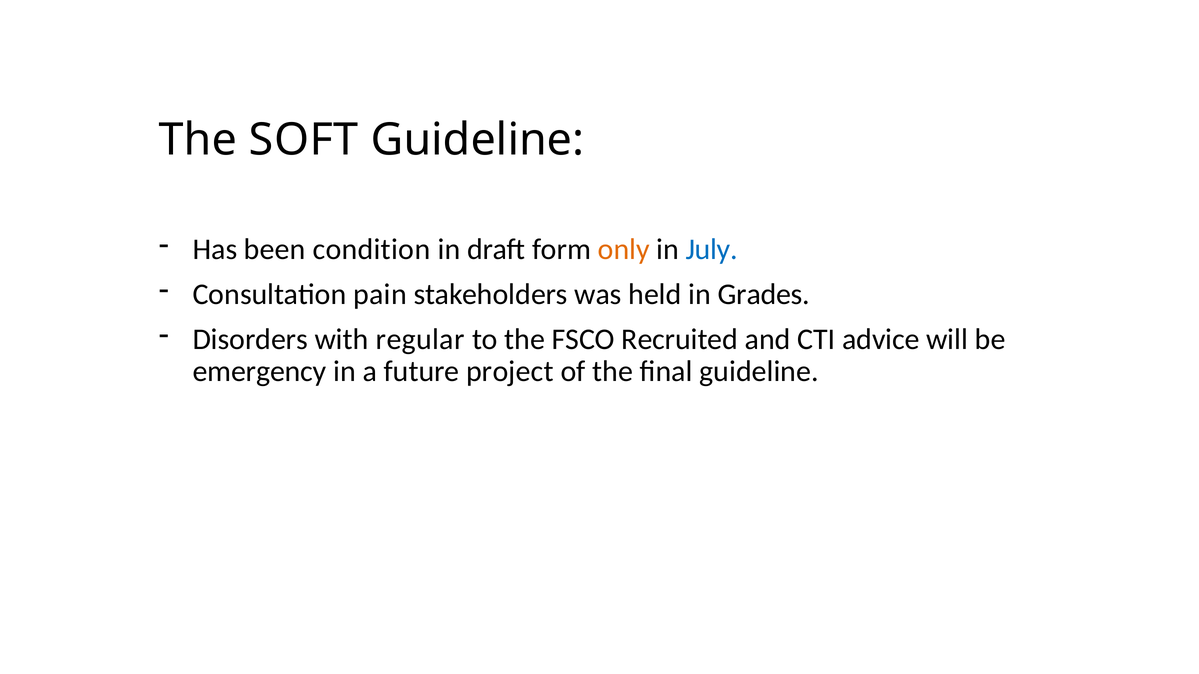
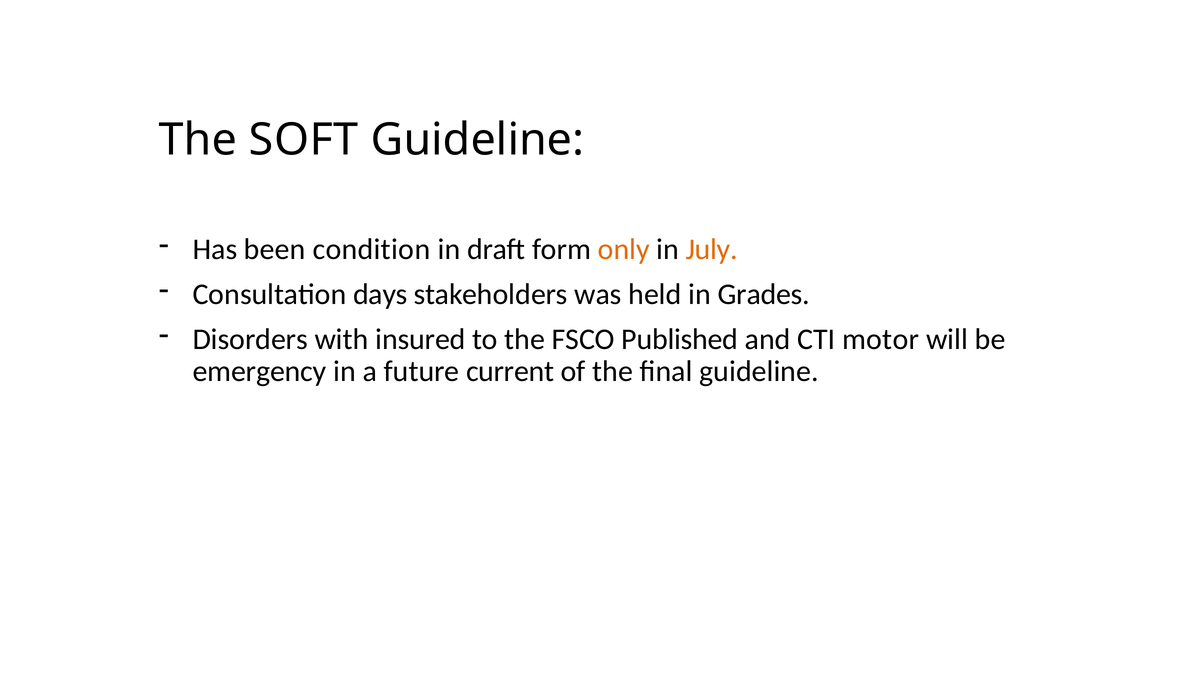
July colour: blue -> orange (712, 250)
pain: pain -> days (380, 295)
regular: regular -> insured (420, 339)
Recruited: Recruited -> Published (680, 339)
advice: advice -> motor (881, 339)
project: project -> current (510, 372)
